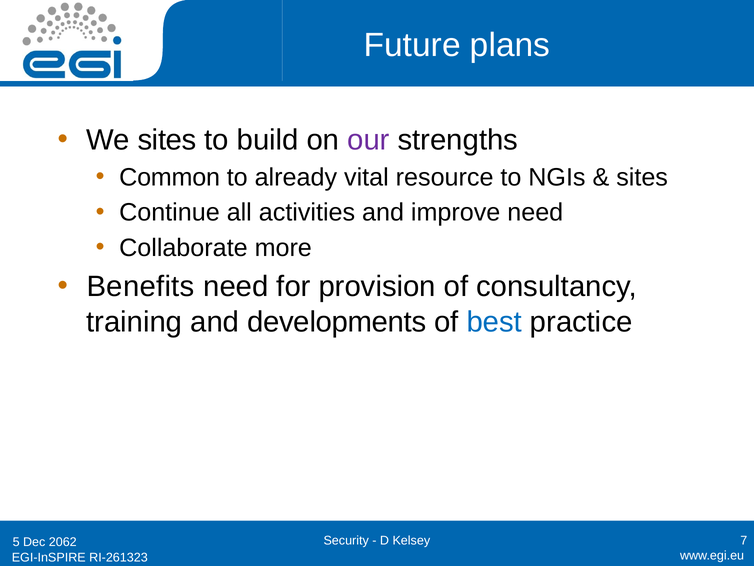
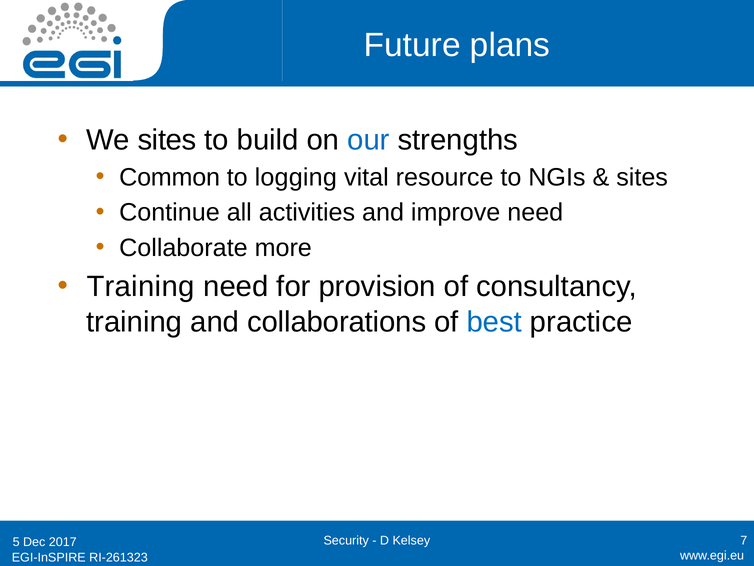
our colour: purple -> blue (369, 140)
already: already -> logging (296, 177)
Benefits: Benefits -> Training (141, 287)
developments: developments -> collaborations (337, 322)
2062: 2062 -> 2017 (63, 542)
